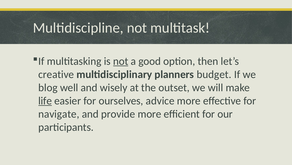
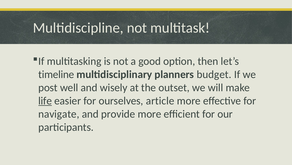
not underline: present -> none (121, 61)
creative: creative -> timeline (56, 74)
blog: blog -> post (48, 87)
advice: advice -> article (160, 100)
